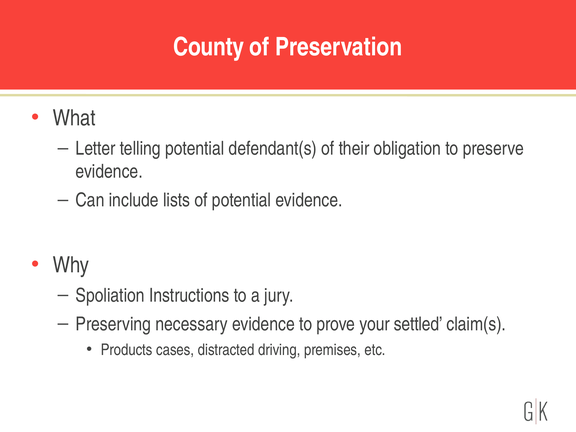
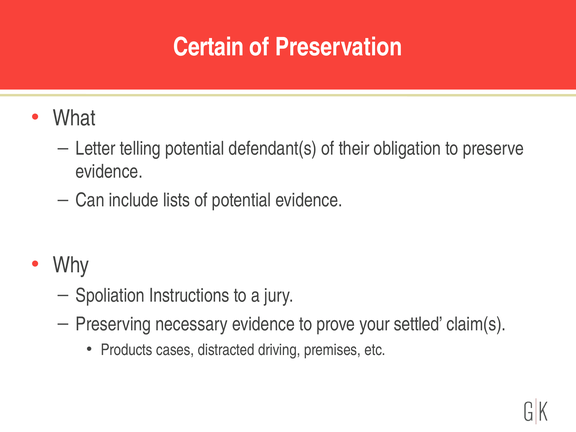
County: County -> Certain (209, 47)
